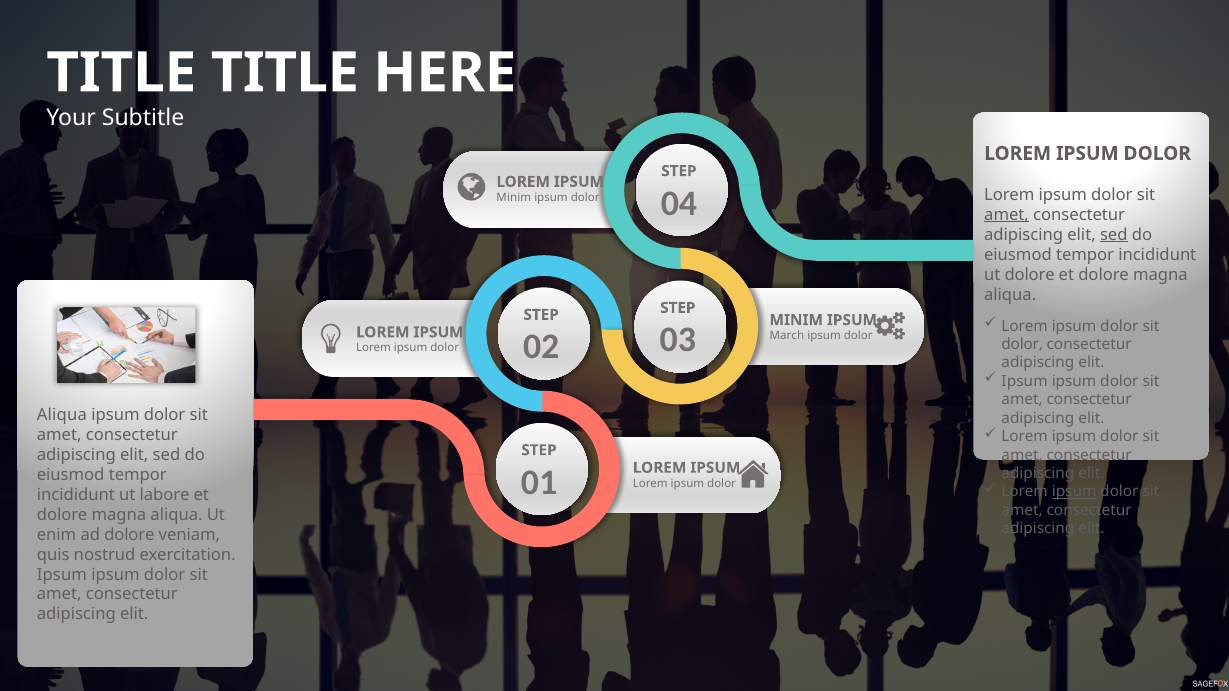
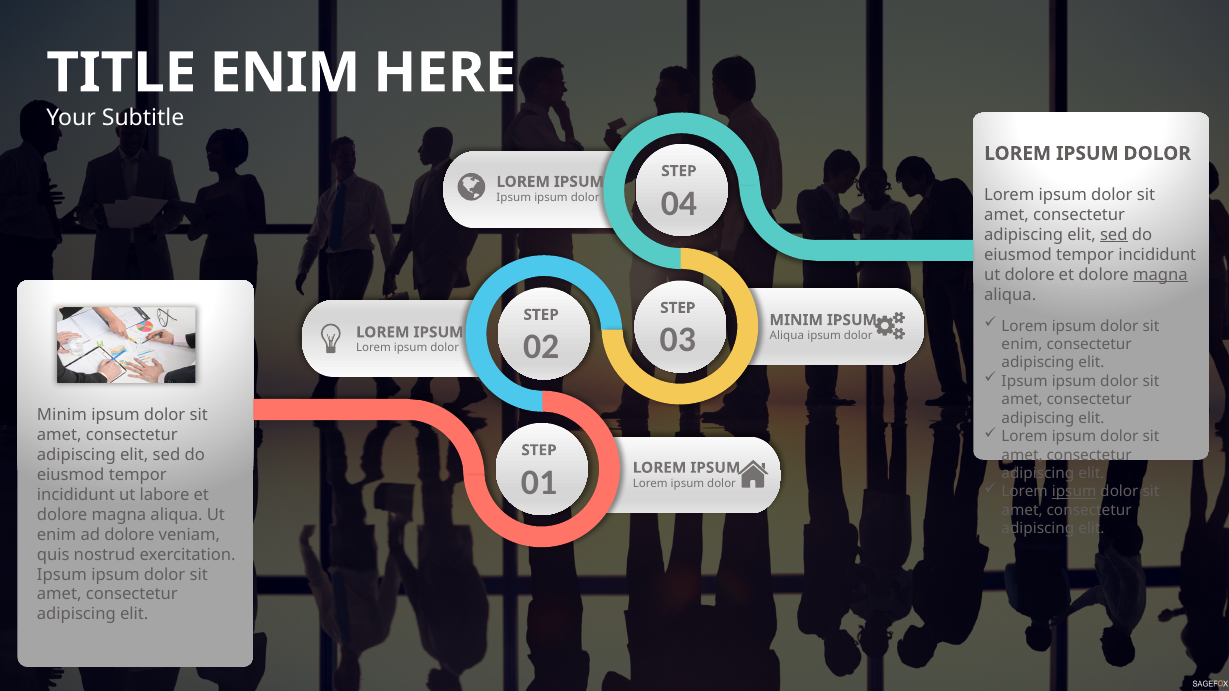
TITLE: TITLE -> ENIM (285, 73)
Minim: Minim -> Ipsum (514, 198)
amet underline: present -> none (1007, 215)
magna underline: none -> present (1160, 275)
March: March -> Aliqua (787, 336)
dolor: dolor -> enim (1022, 345)
Aliqua: Aliqua -> Minim (62, 415)
